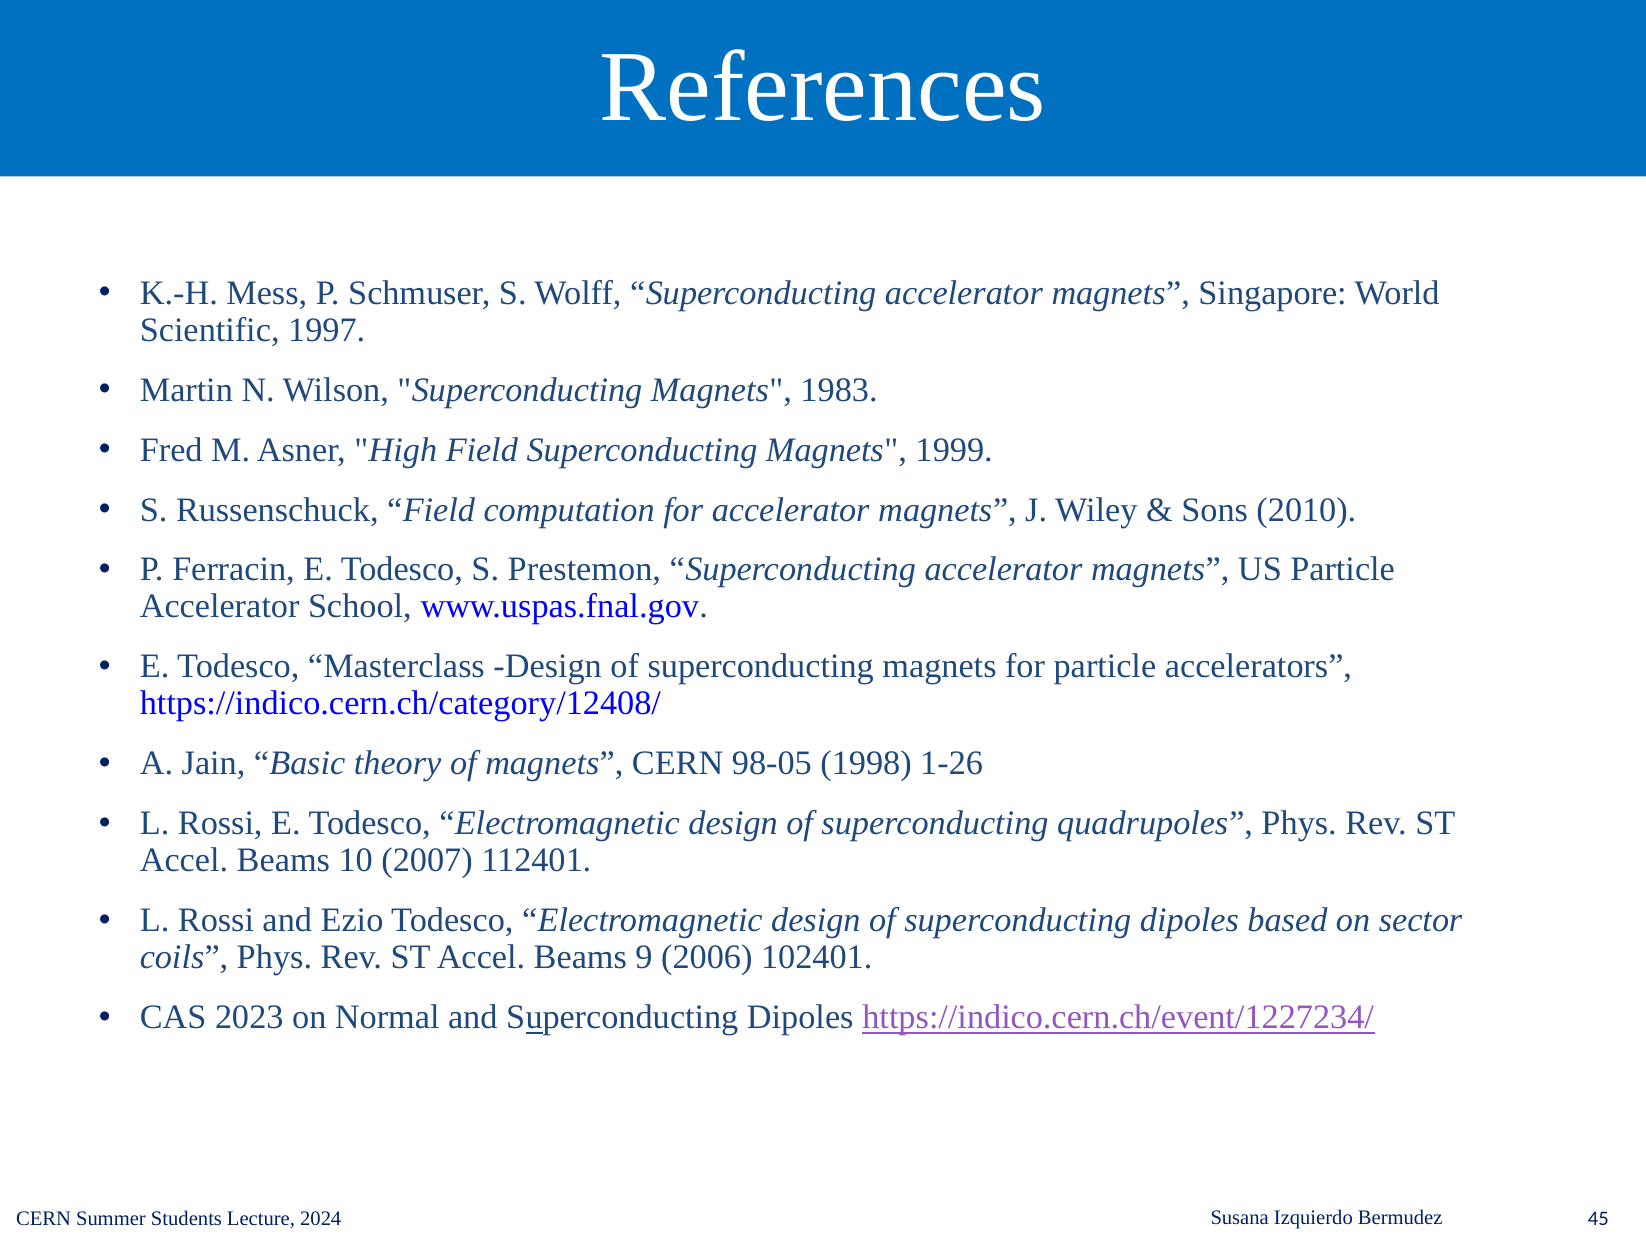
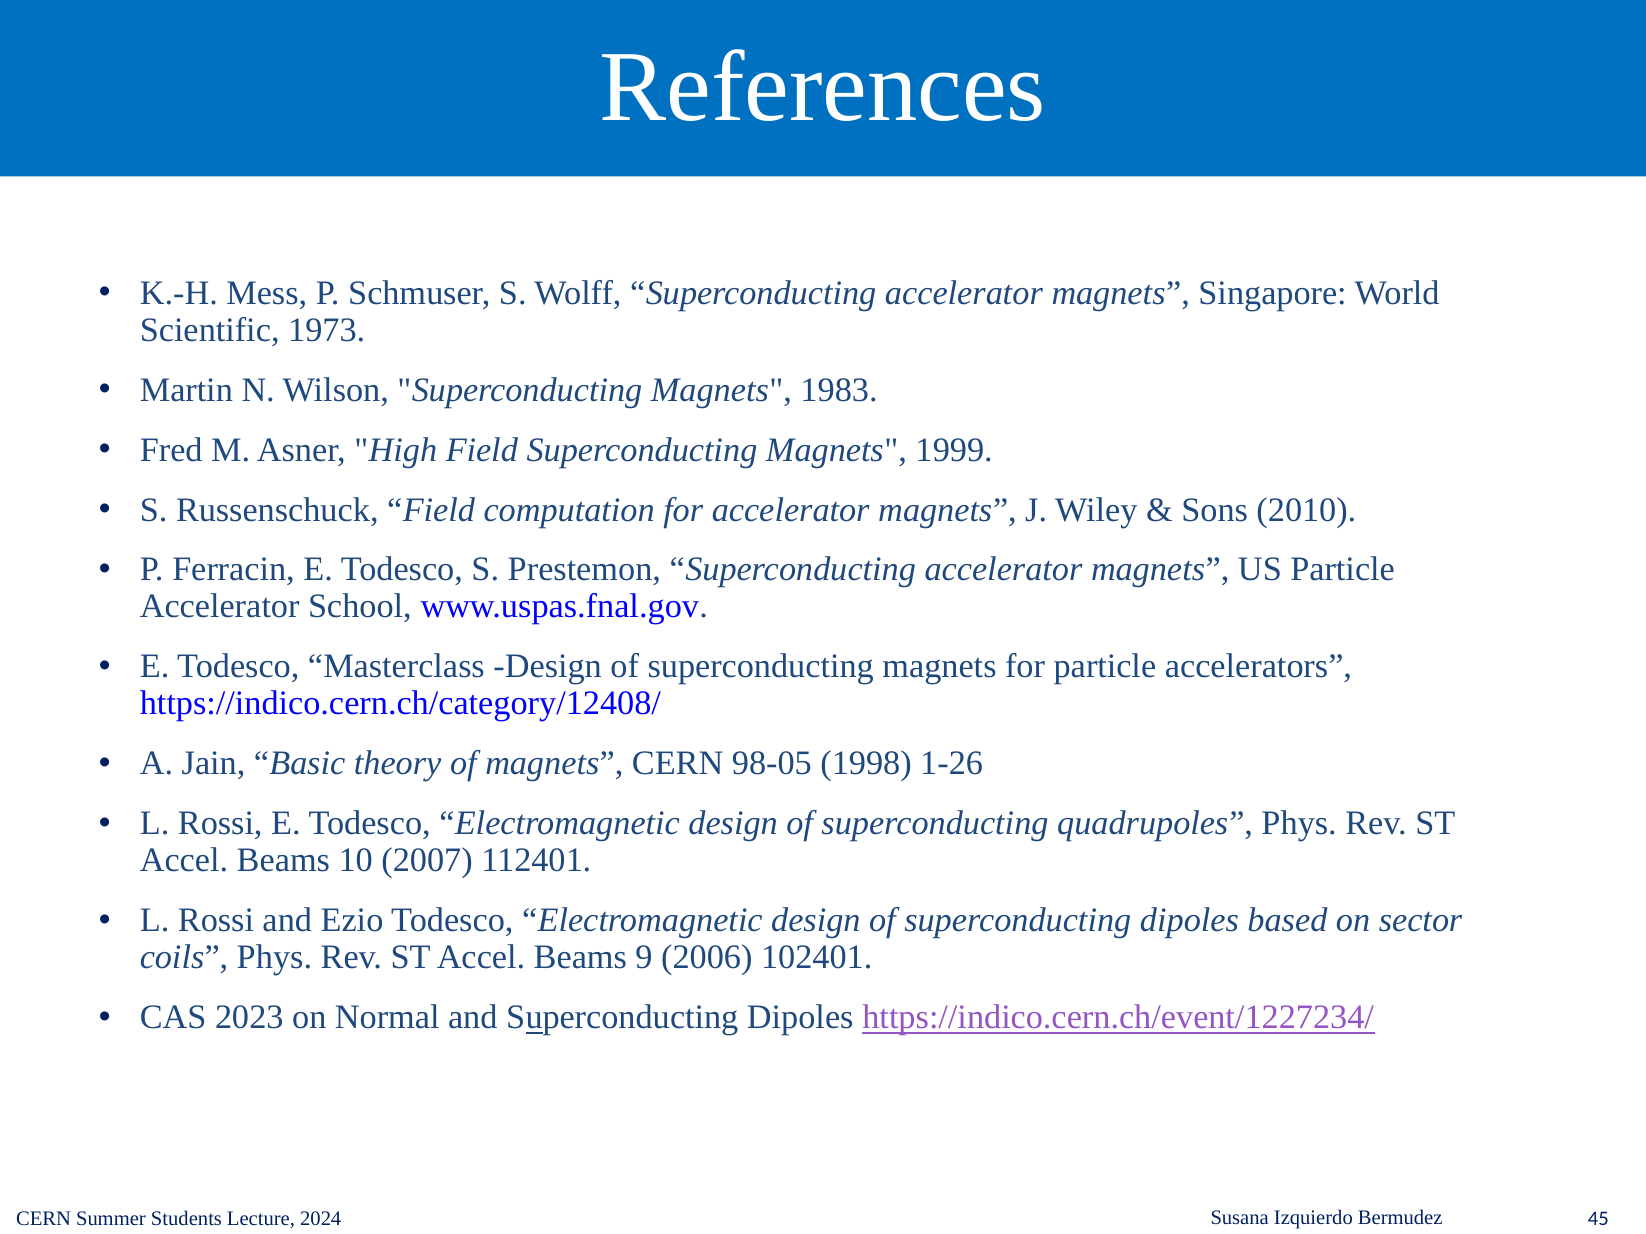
1997: 1997 -> 1973 (327, 330)
